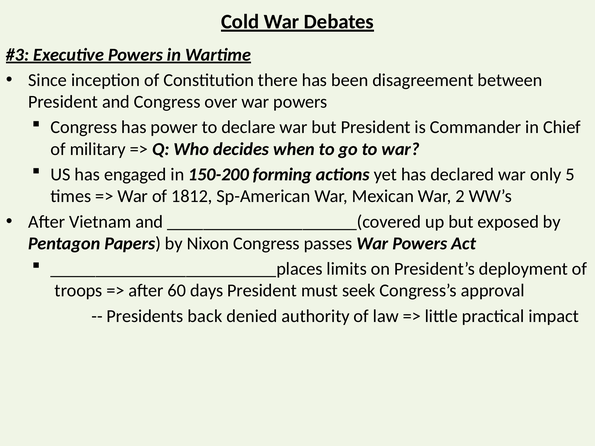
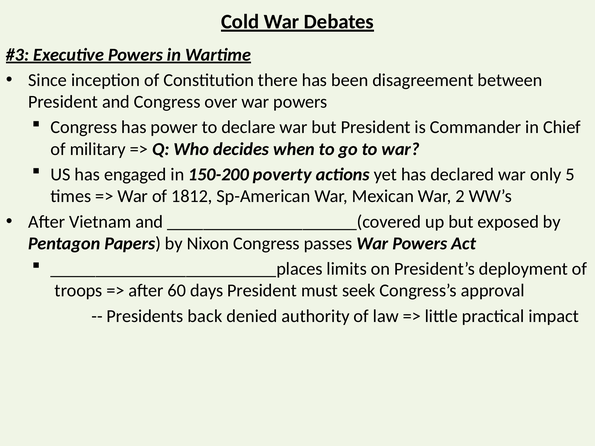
forming: forming -> poverty (282, 175)
